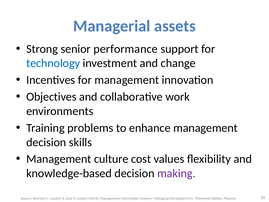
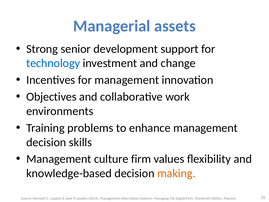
performance: performance -> development (126, 49)
culture cost: cost -> firm (141, 159)
making colour: purple -> orange (176, 173)
